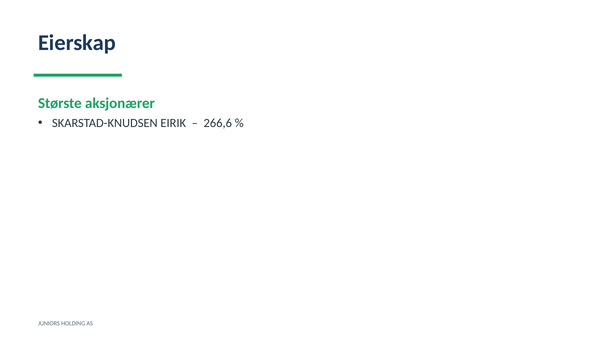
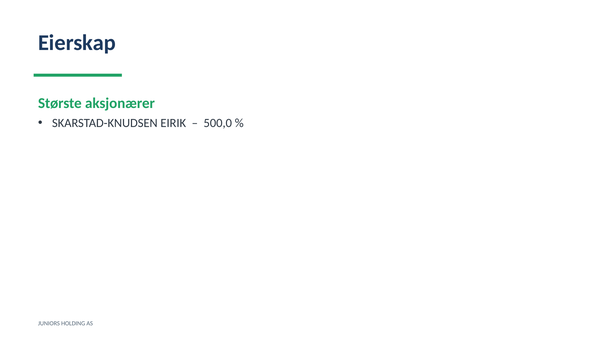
266,6: 266,6 -> 500,0 (218, 123)
